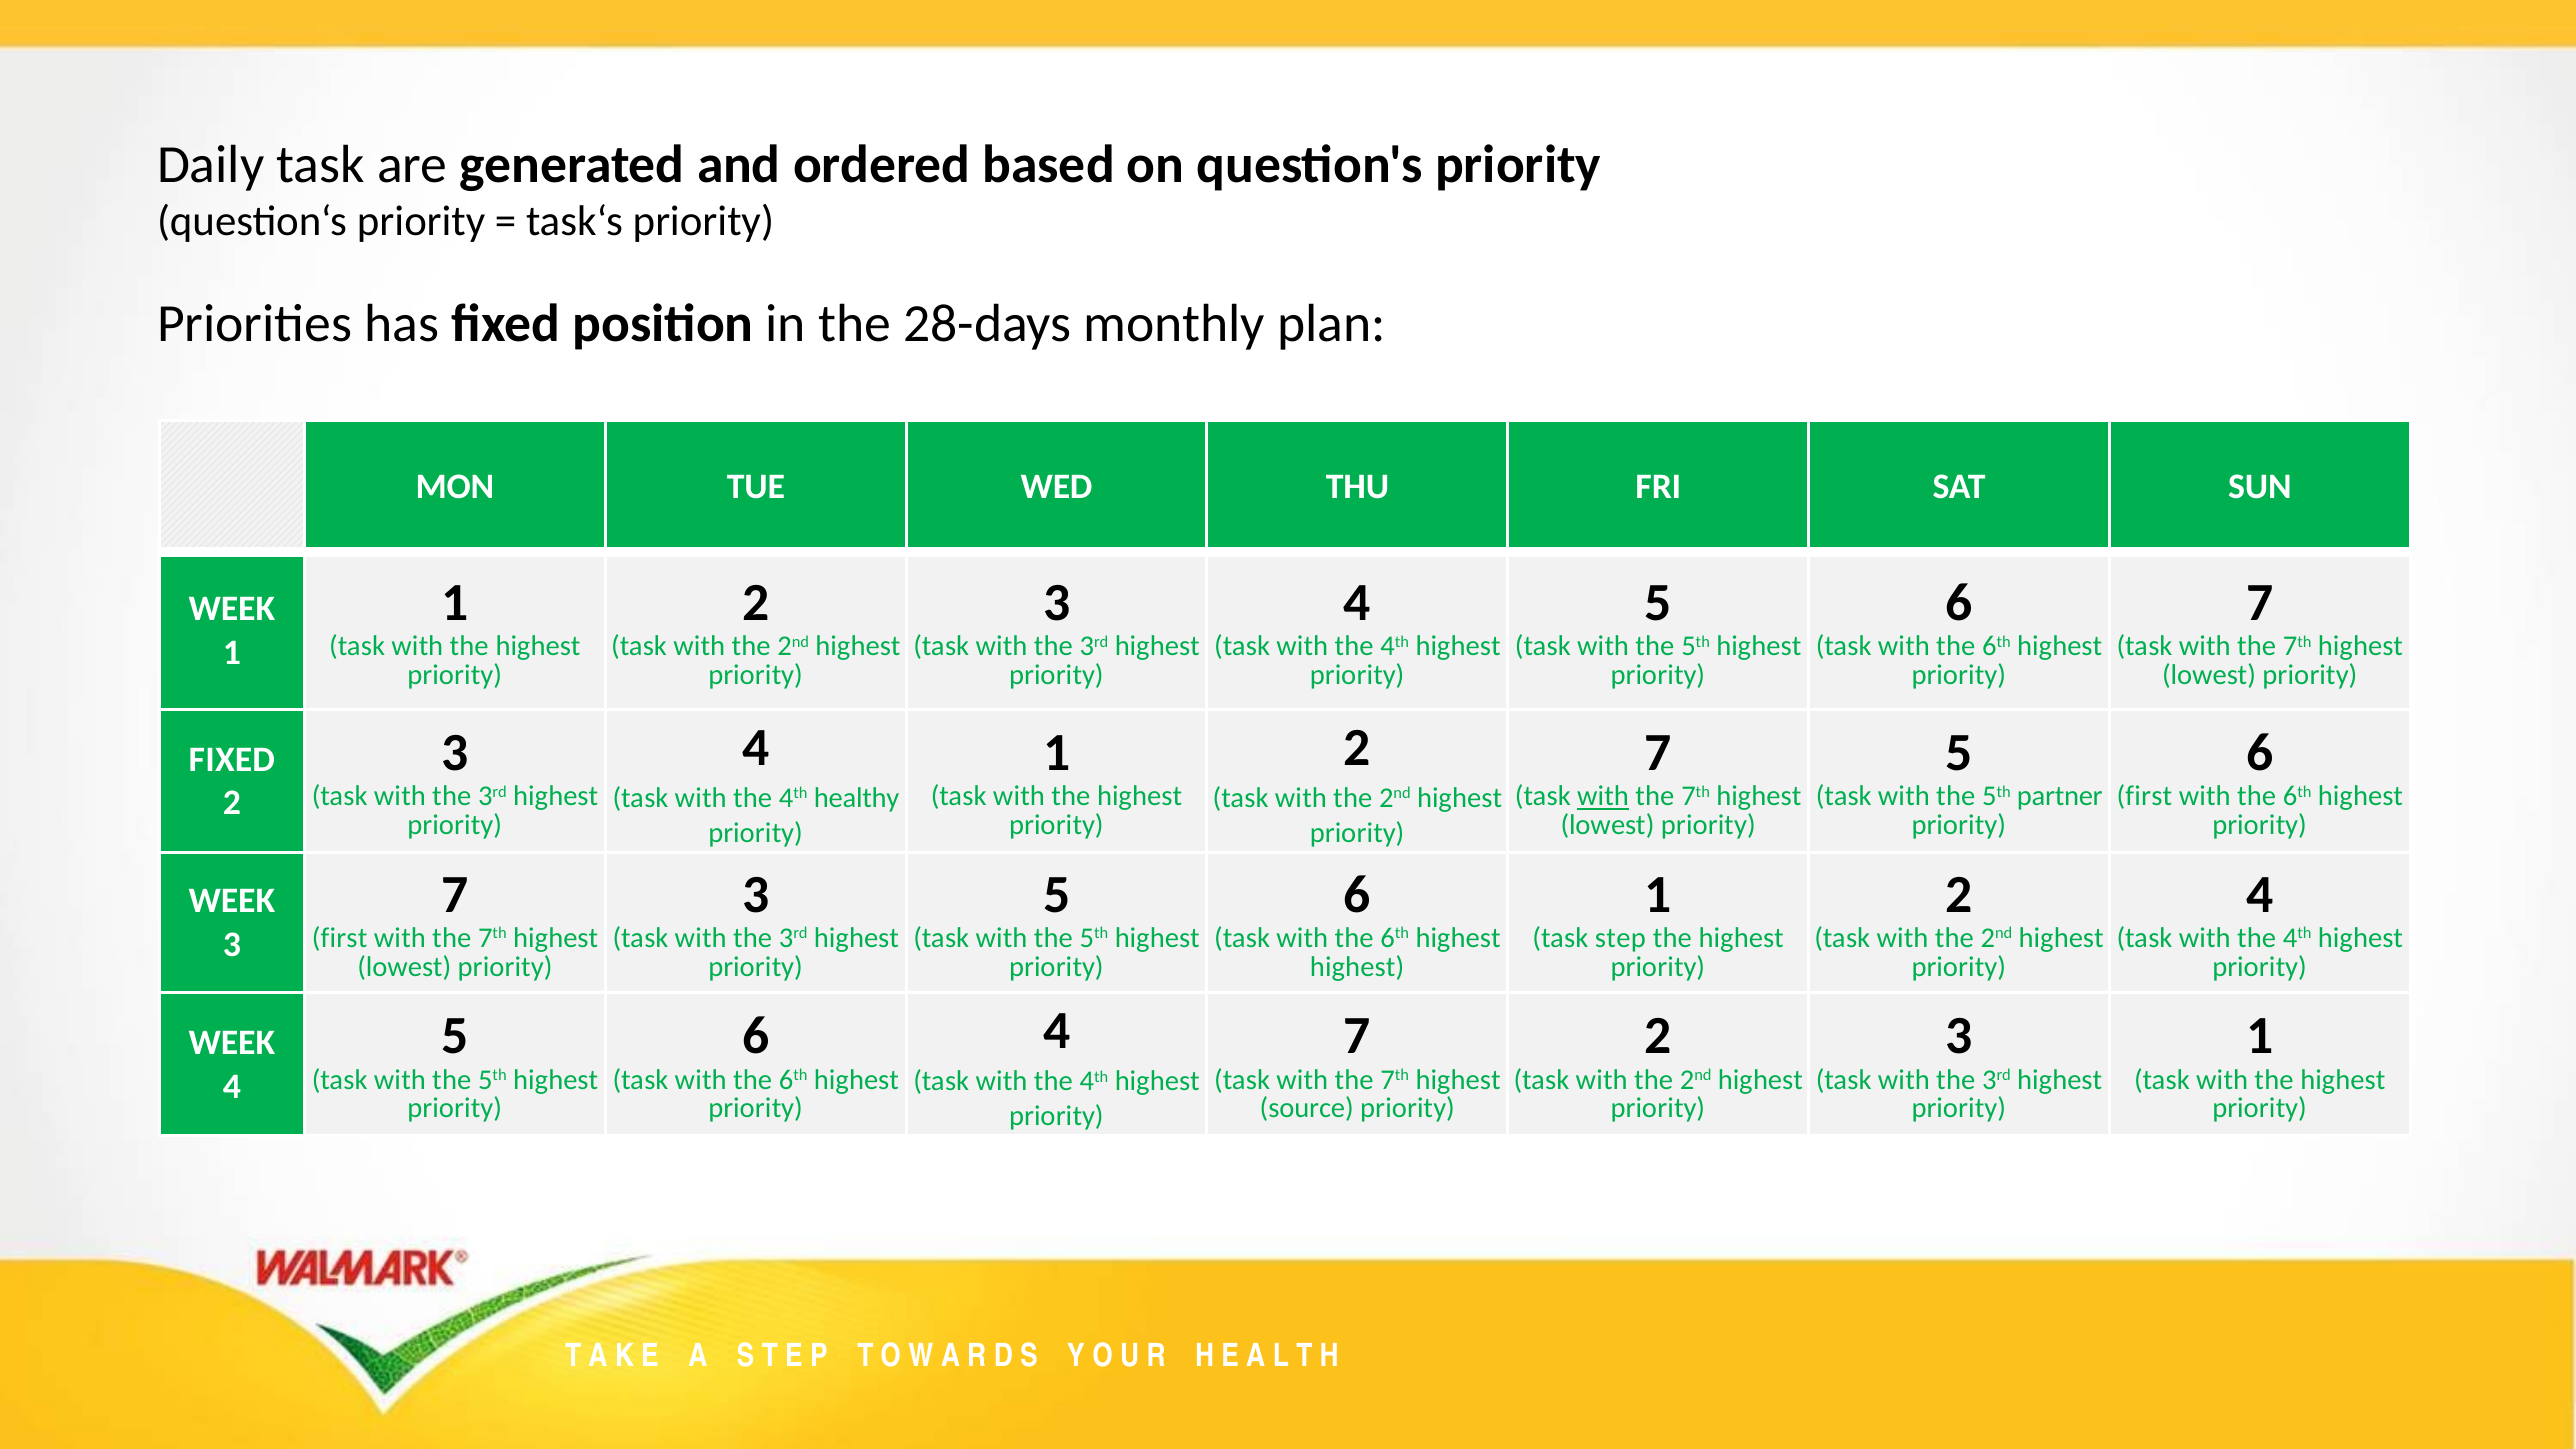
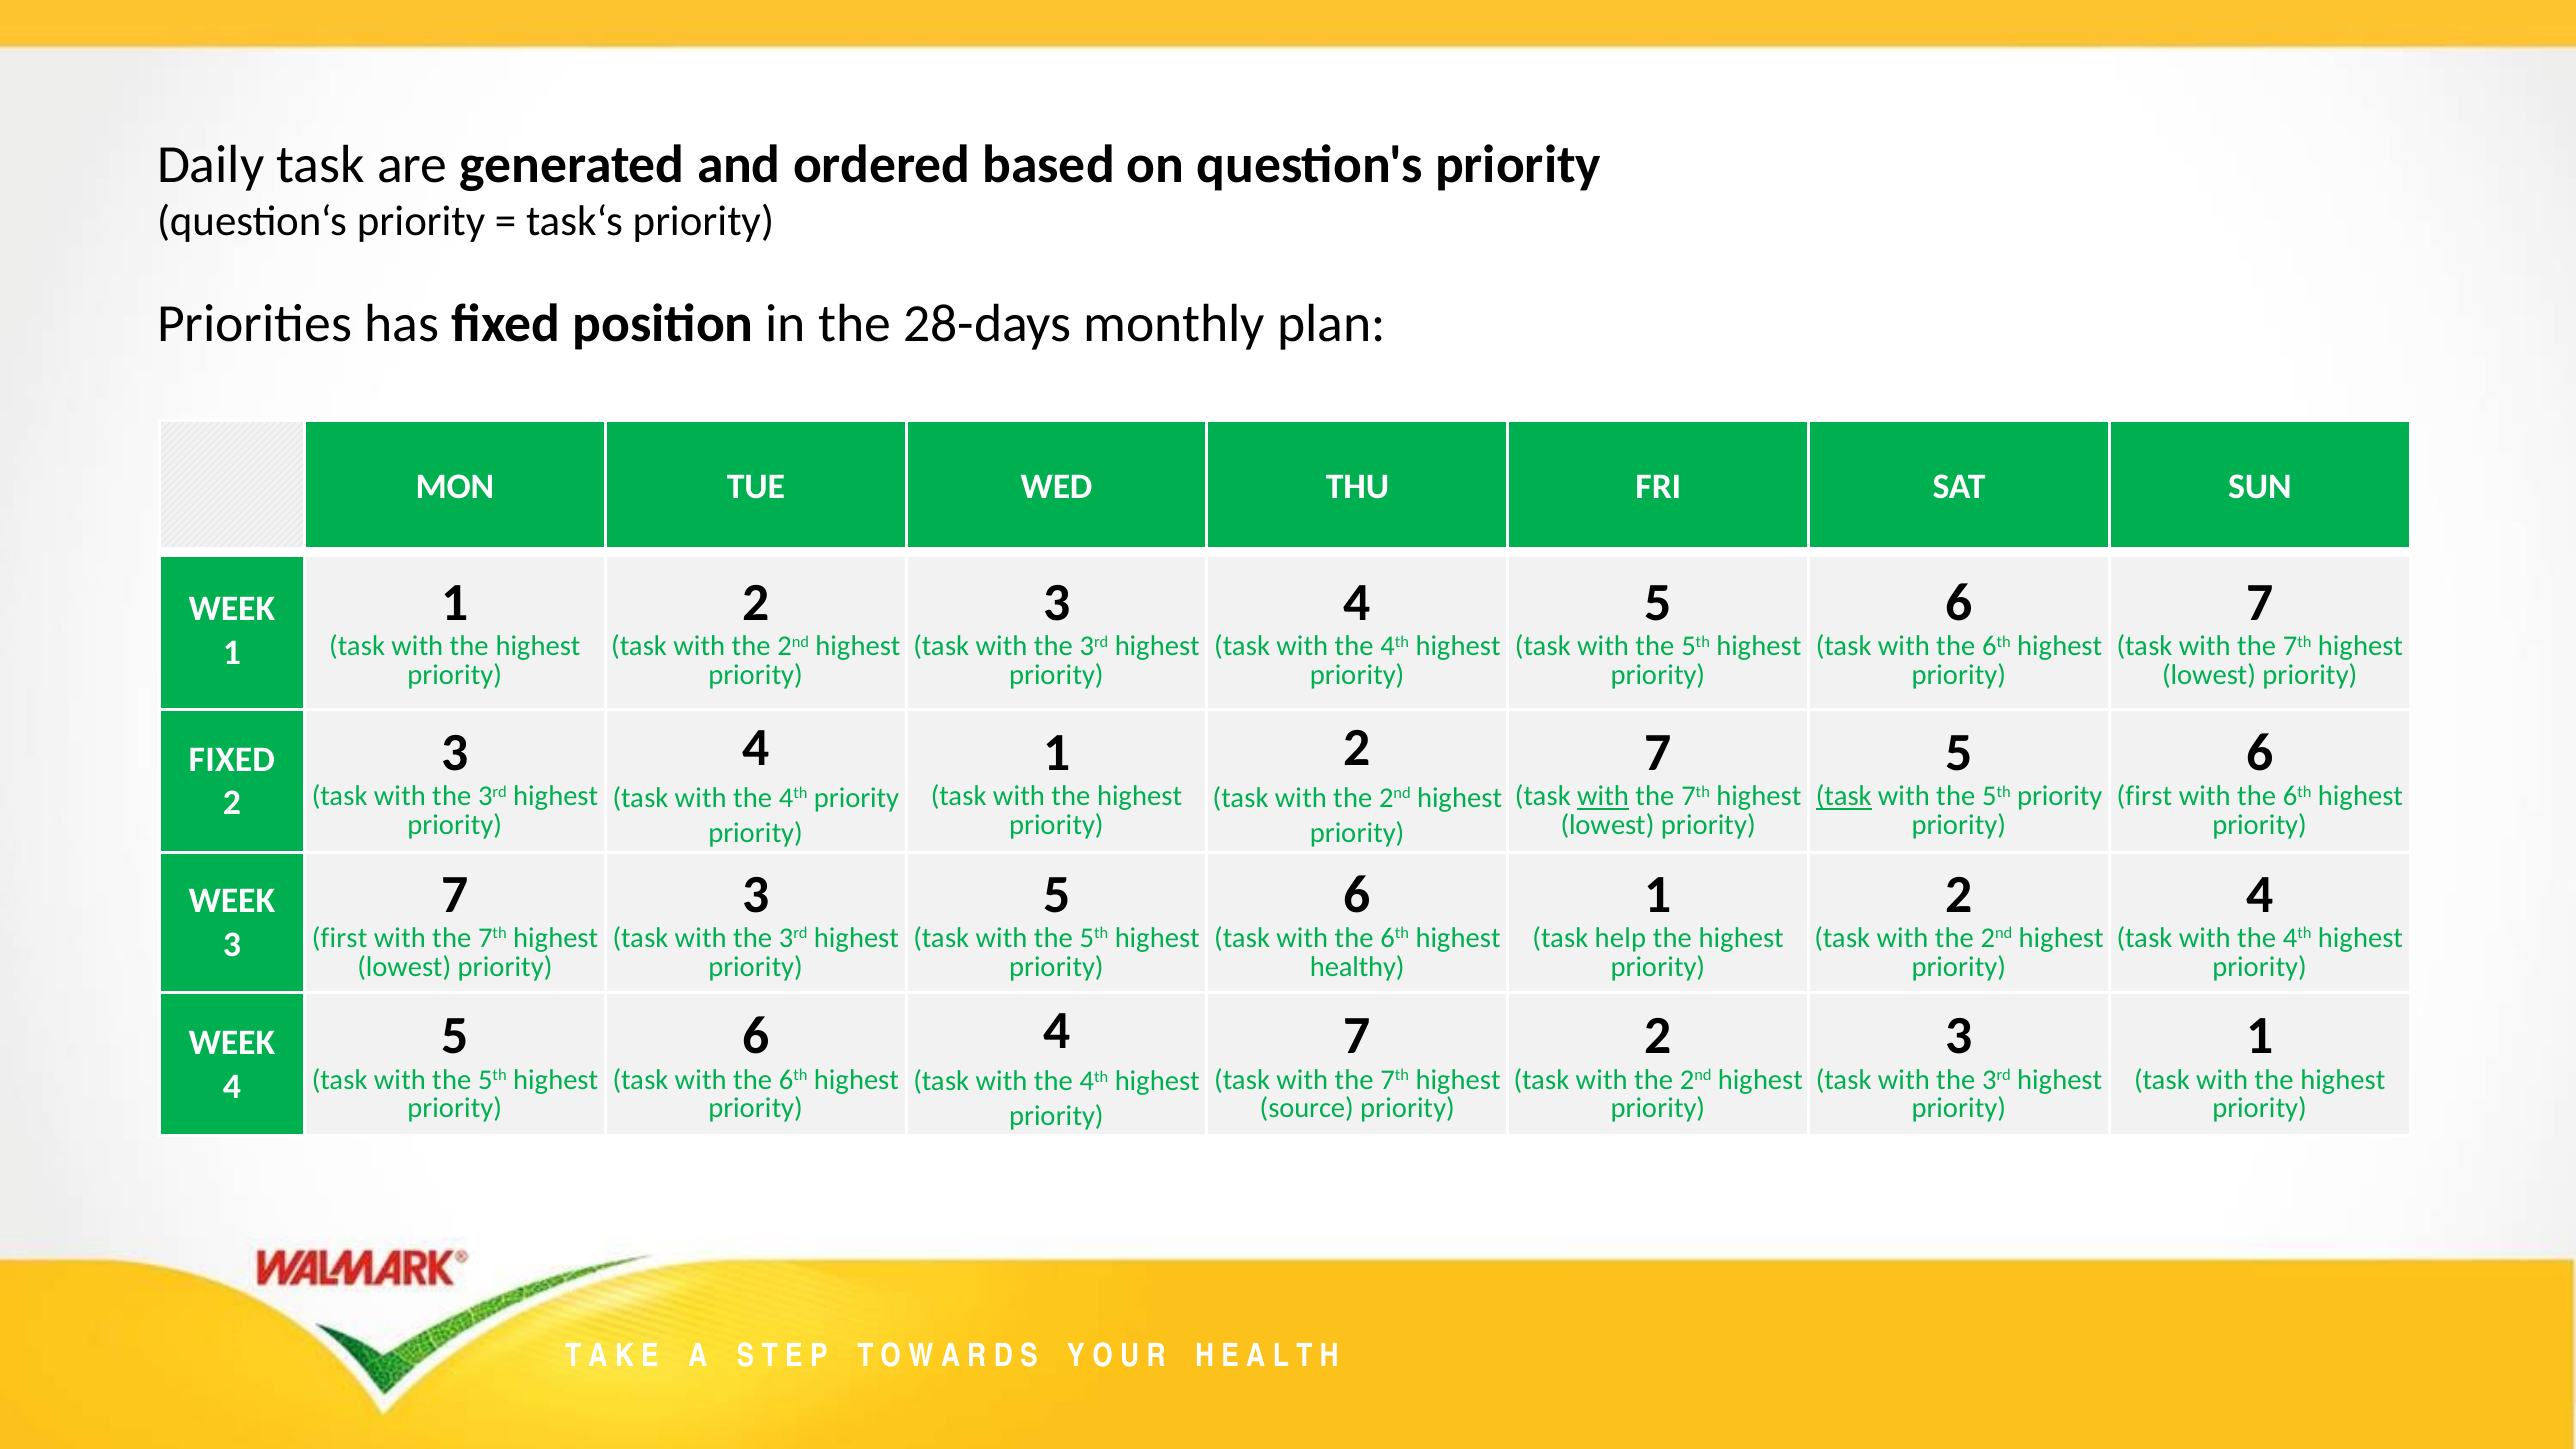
task underline: none -> present (1844, 796)
5th partner: partner -> priority (2060, 796)
4th healthy: healthy -> priority (856, 798)
step: step -> help (1620, 938)
highest: highest -> healthy (1357, 967)
